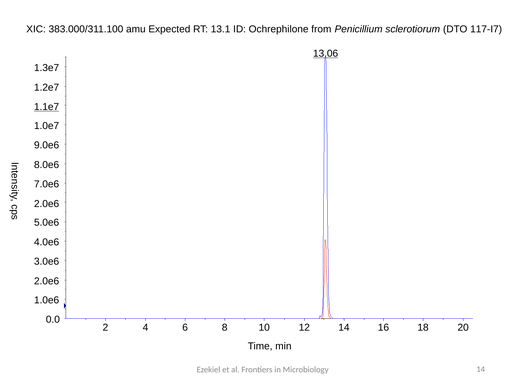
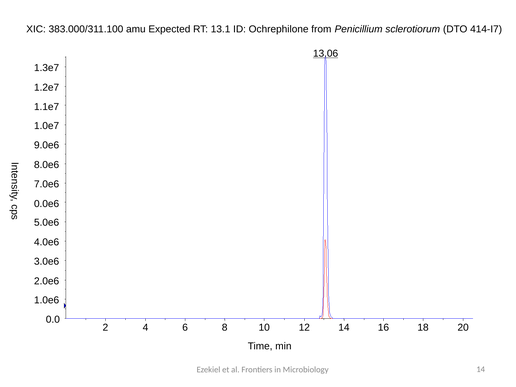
117-I7: 117-I7 -> 414-I7 (486, 29)
1.1e7 underline: present -> none (47, 107)
2.0e6: 2.0e6 -> 0.0e6 (47, 204)
